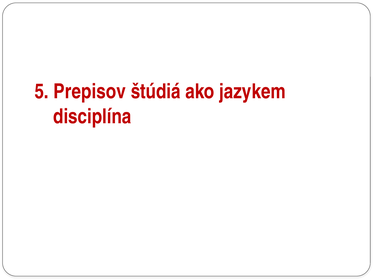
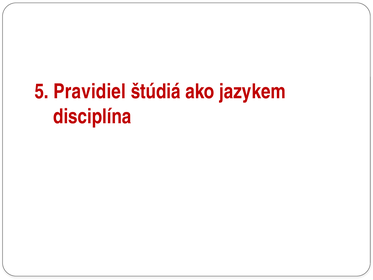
Prepisov: Prepisov -> Pravidiel (90, 91)
